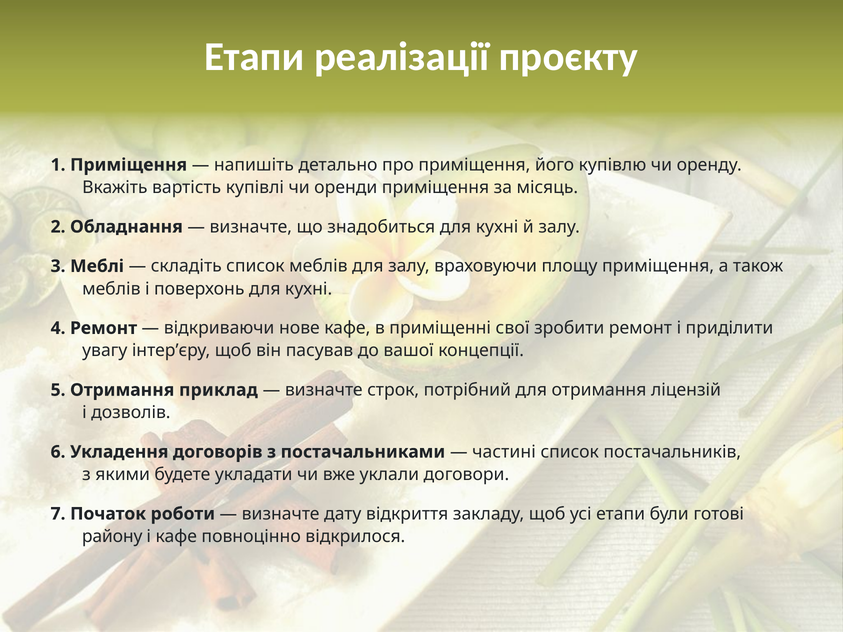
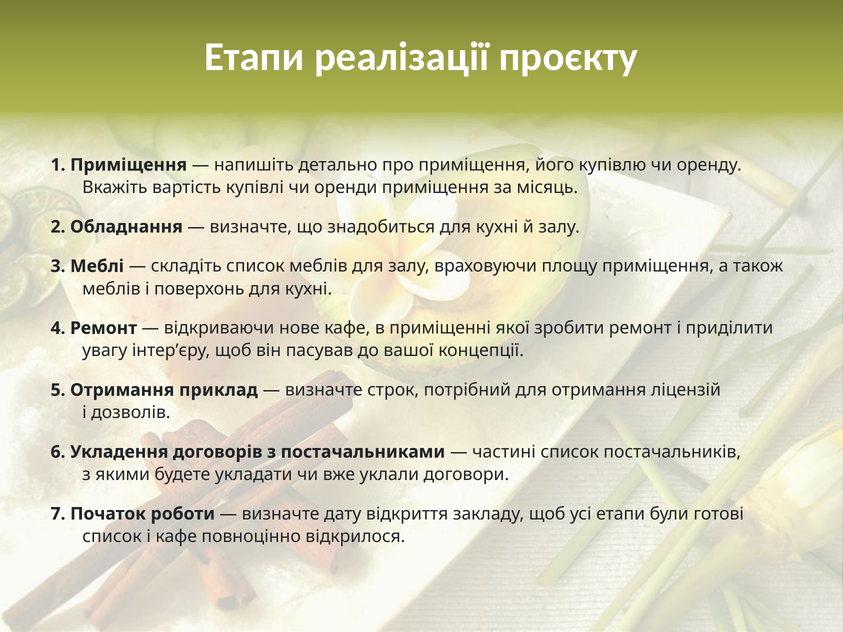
свої: свої -> якої (513, 328)
району: району -> список (112, 537)
